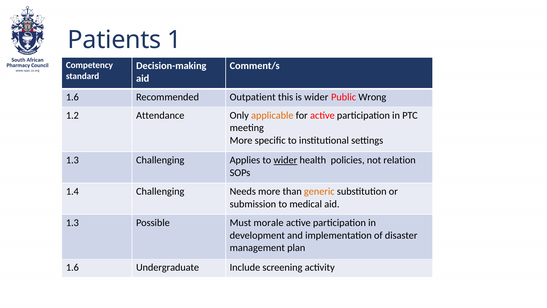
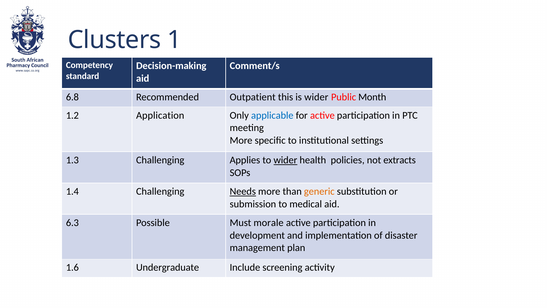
Patients: Patients -> Clusters (114, 40)
1.6: 1.6 -> 6.8 (72, 97)
Wrong: Wrong -> Month (372, 97)
Attendance: Attendance -> Application (160, 115)
applicable colour: orange -> blue (272, 115)
relation: relation -> extracts (400, 160)
Needs underline: none -> present (243, 191)
1.3: 1.3 -> 6.3 (72, 223)
